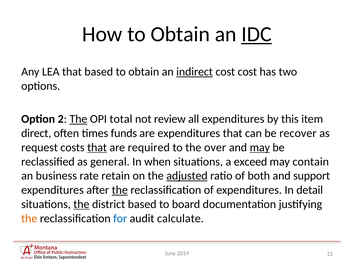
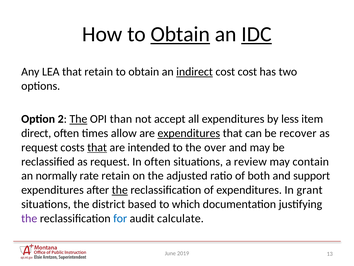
Obtain underline: none -> present (180, 34)
that based: based -> retain (99, 72)
total: total -> than (121, 119)
review: review -> accept (170, 119)
this: this -> less (290, 119)
funds: funds -> allow (124, 133)
expenditures underline: none -> present (189, 133)
required: required -> intended (149, 147)
may underline: present -> none (260, 147)
reclassified as general: general -> request (110, 161)
In when: when -> often (157, 161)
exceed: exceed -> review (250, 161)
business: business -> normally (56, 175)
adjusted underline: present -> none (187, 175)
detail: detail -> grant (310, 190)
the underline: present -> none (81, 204)
board: board -> which (186, 204)
the colour: orange -> purple (29, 218)
